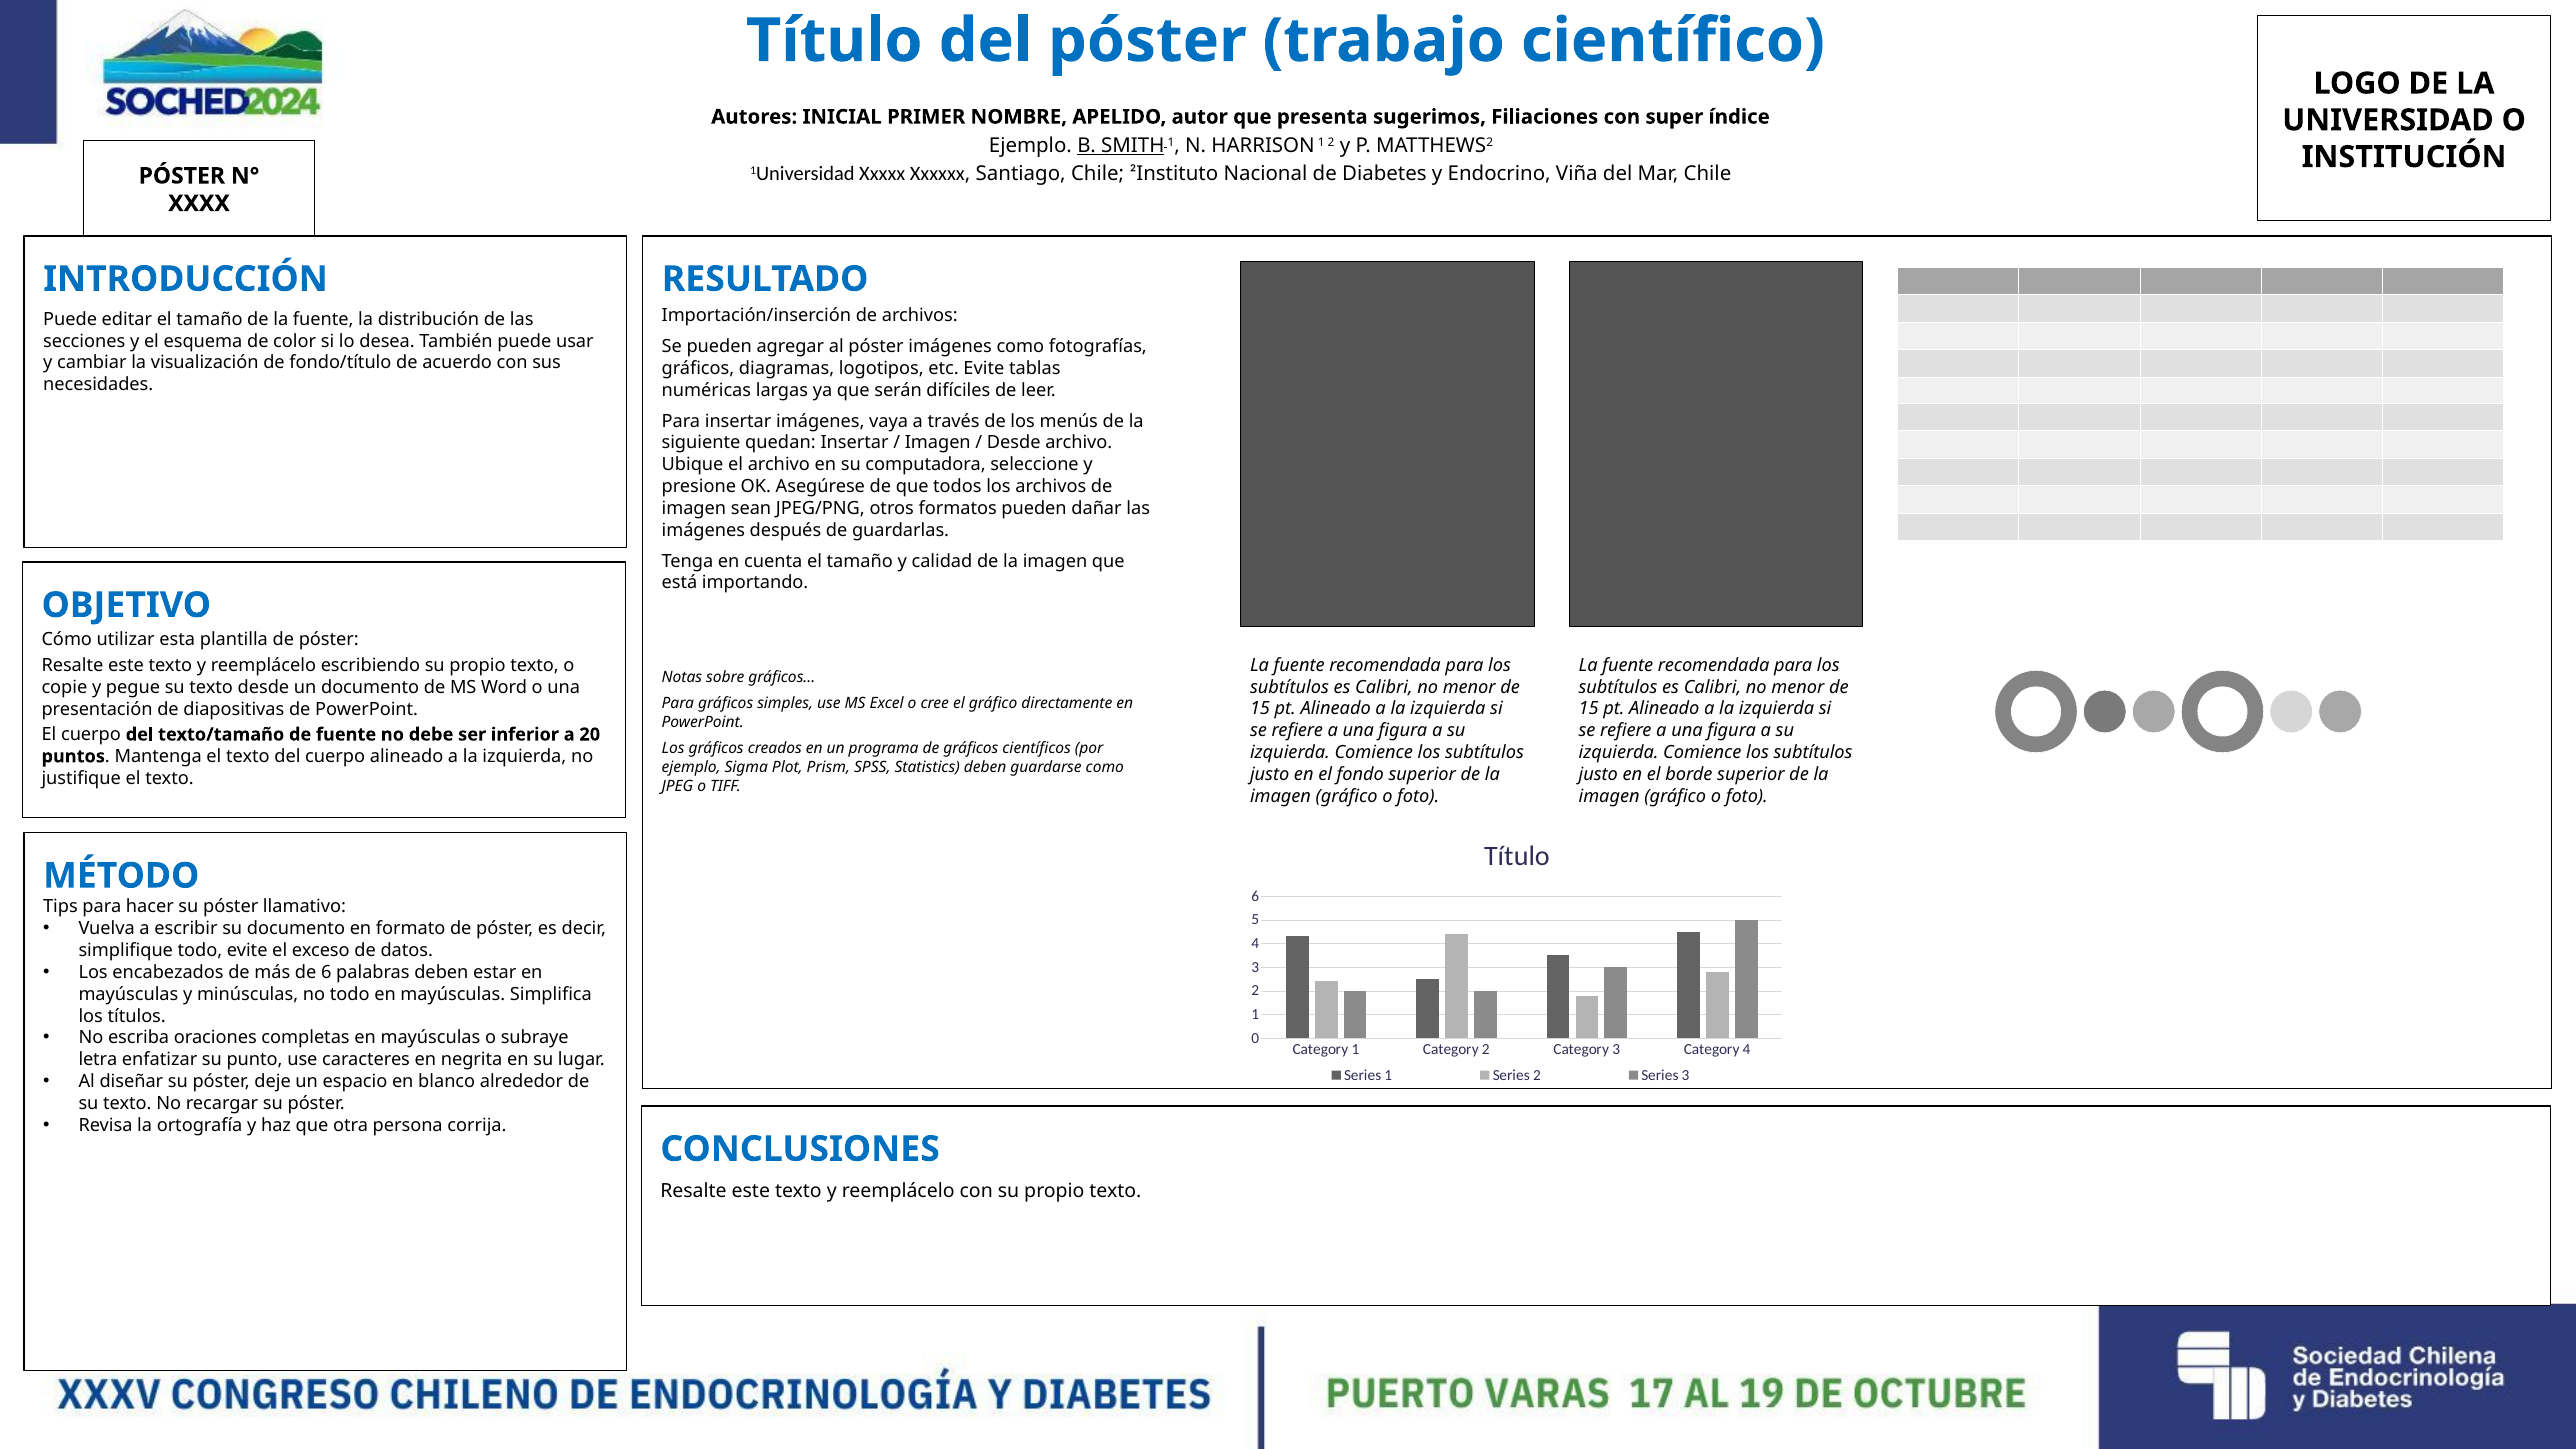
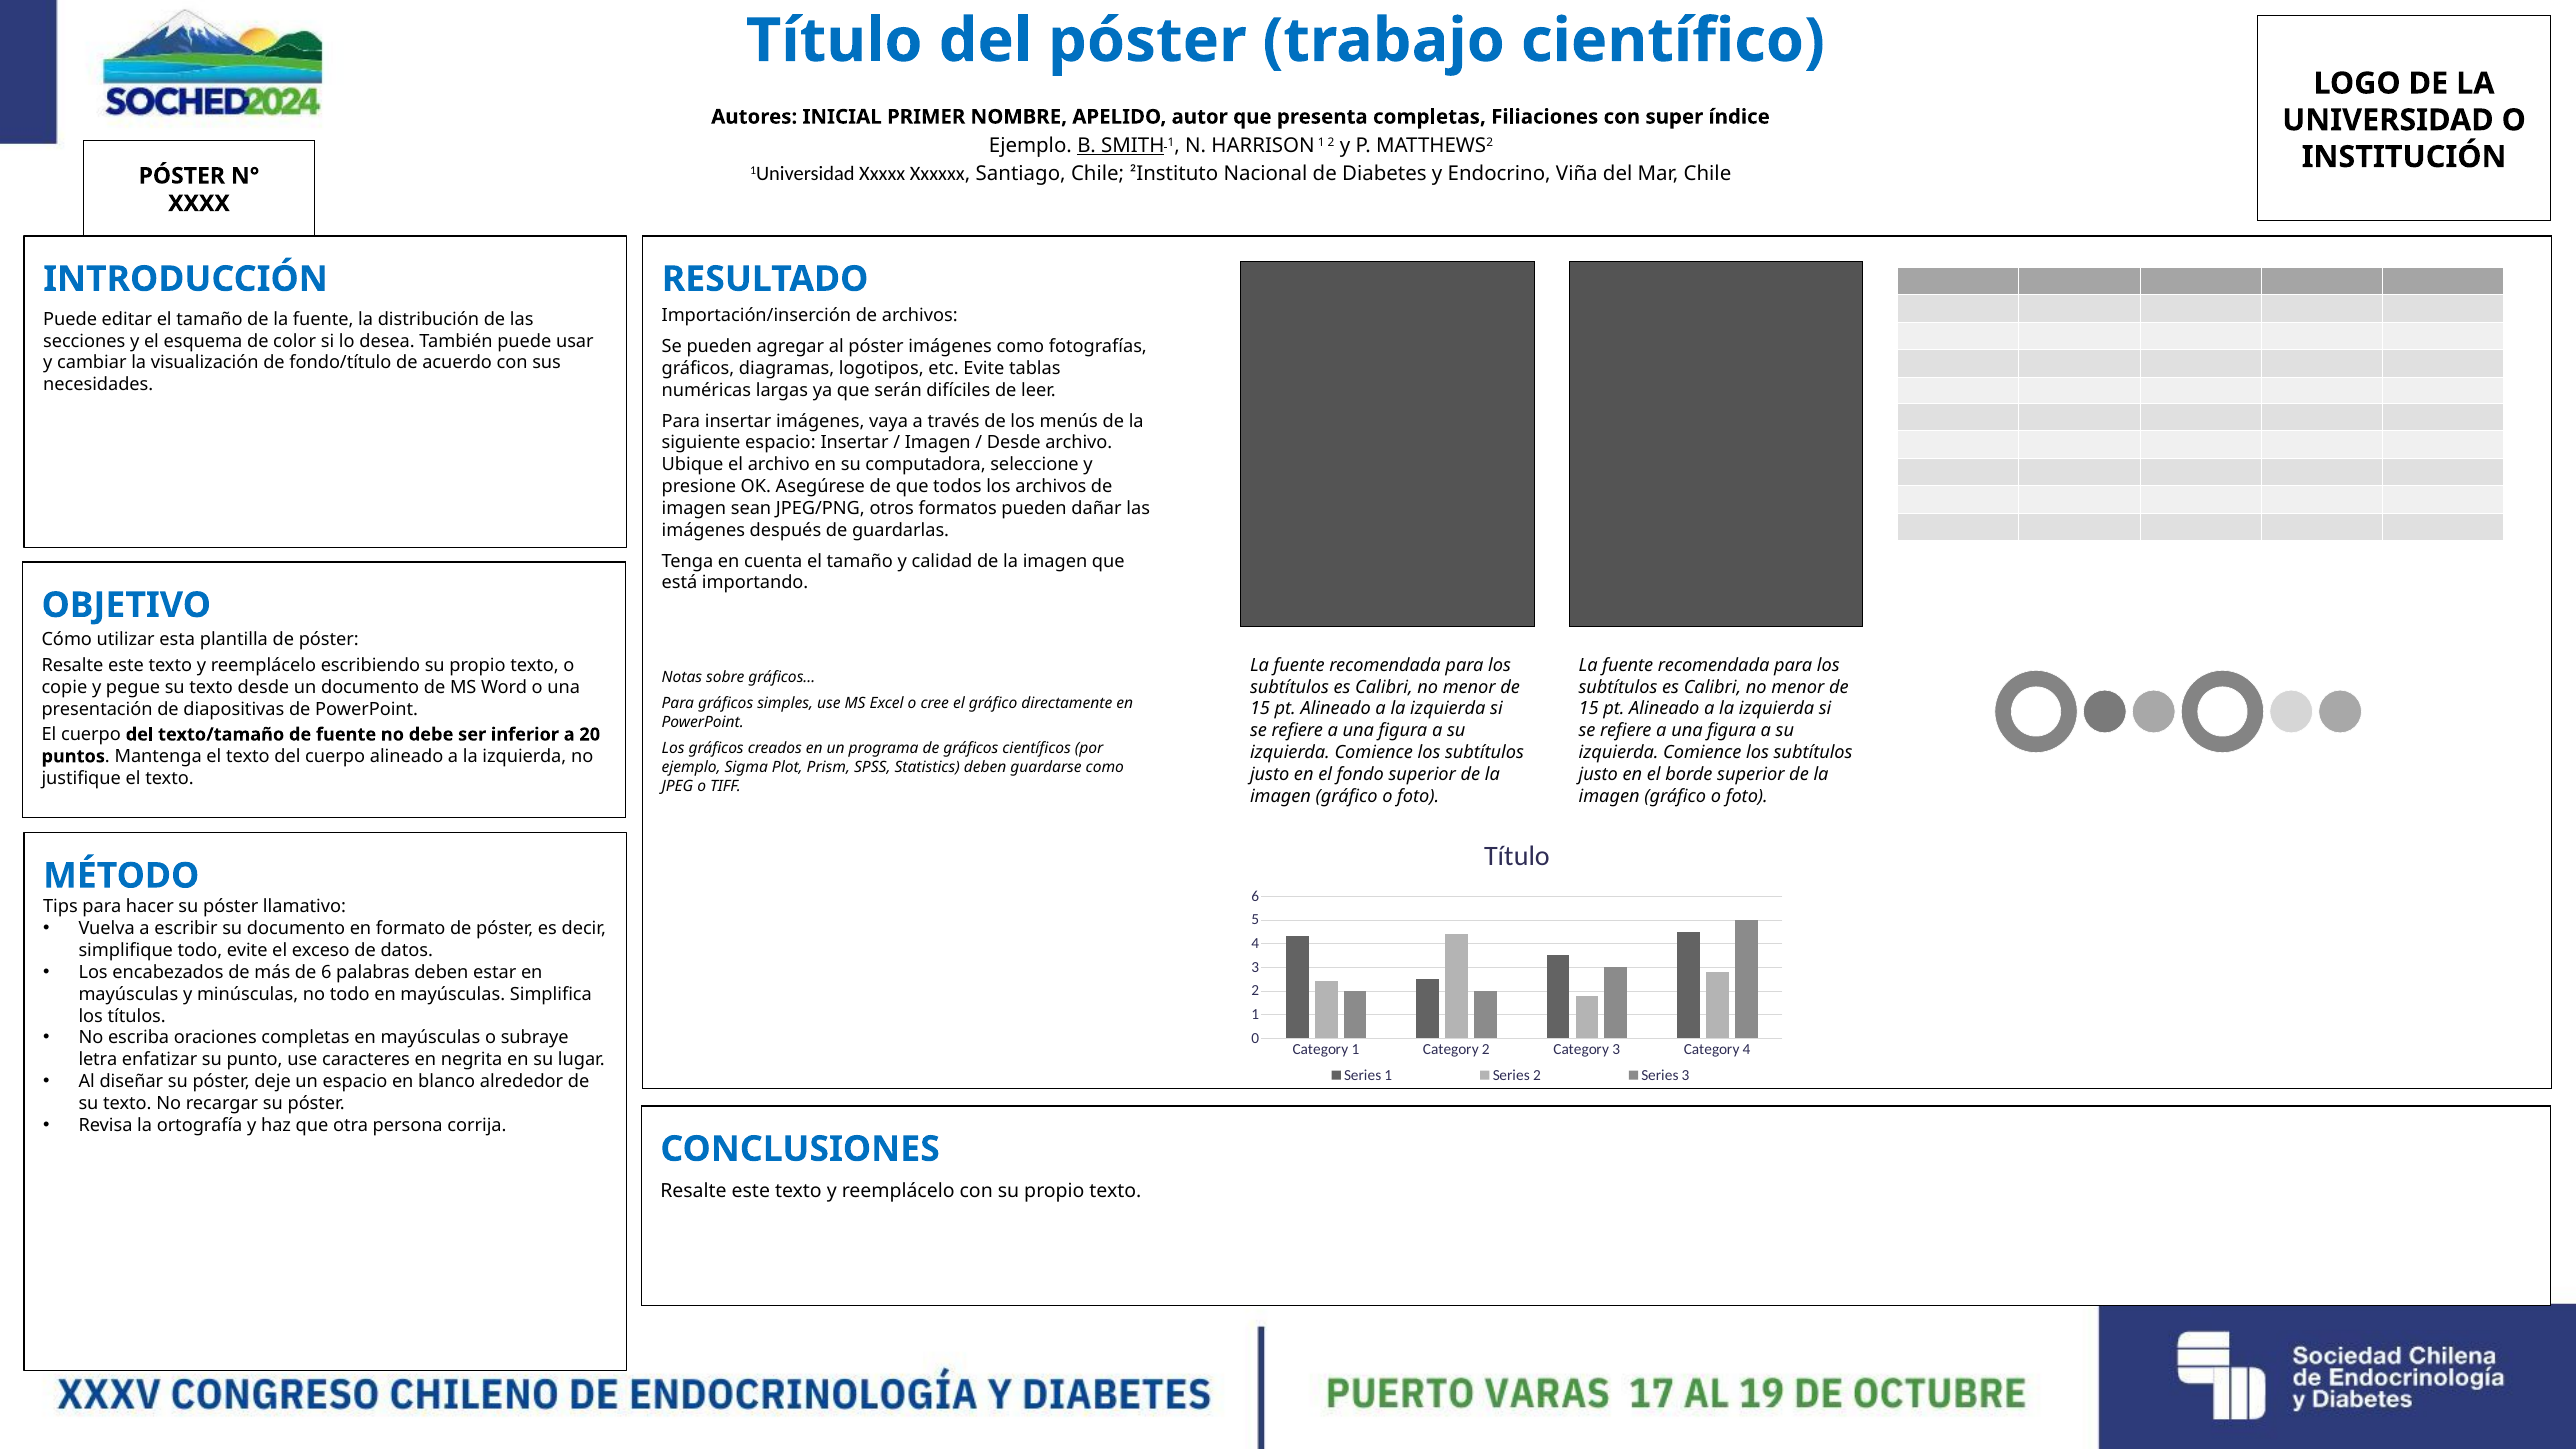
presenta sugerimos: sugerimos -> completas (1429, 117)
siguiente quedan: quedan -> espacio (780, 443)
